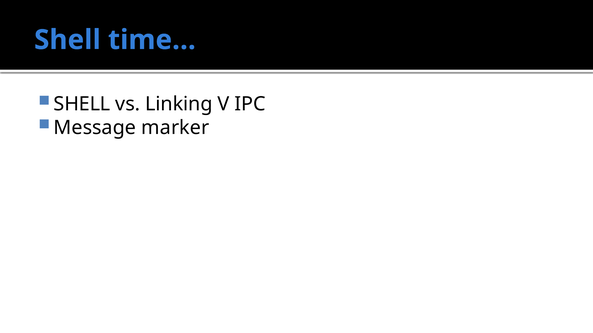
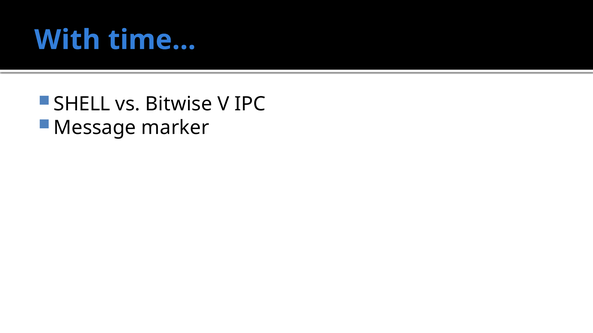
Shell: Shell -> With (67, 40)
Linking: Linking -> Bitwise (179, 104)
